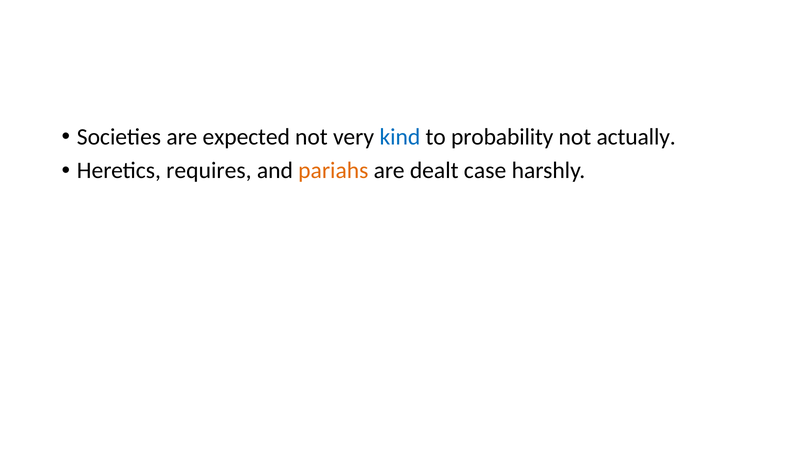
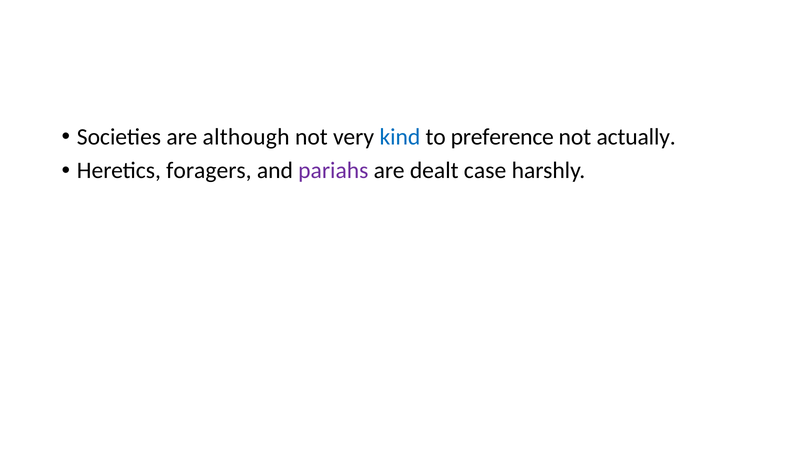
expected: expected -> although (246, 137)
probability: probability -> preference (502, 137)
requires: requires -> foragers (209, 171)
pariahs colour: orange -> purple (333, 171)
